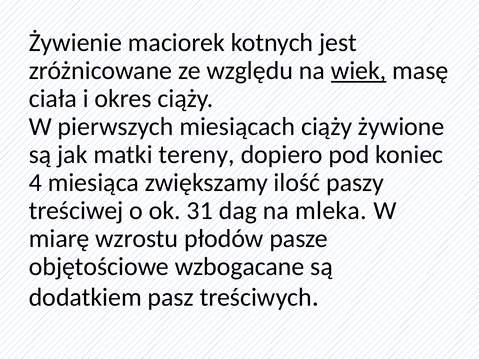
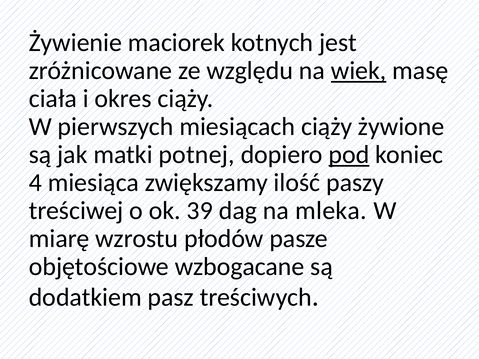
tereny: tereny -> potnej (197, 155)
pod underline: none -> present (349, 155)
31: 31 -> 39 (200, 211)
